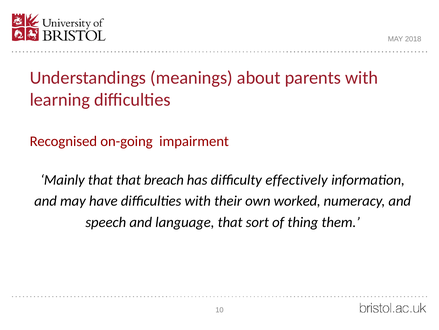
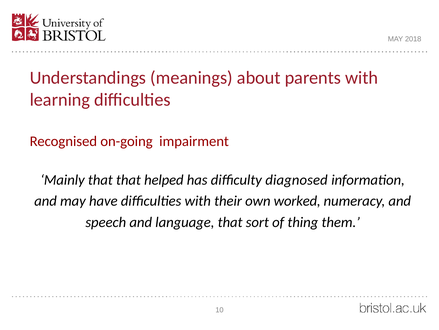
breach: breach -> helped (164, 180)
effectively: effectively -> diagnosed (297, 180)
